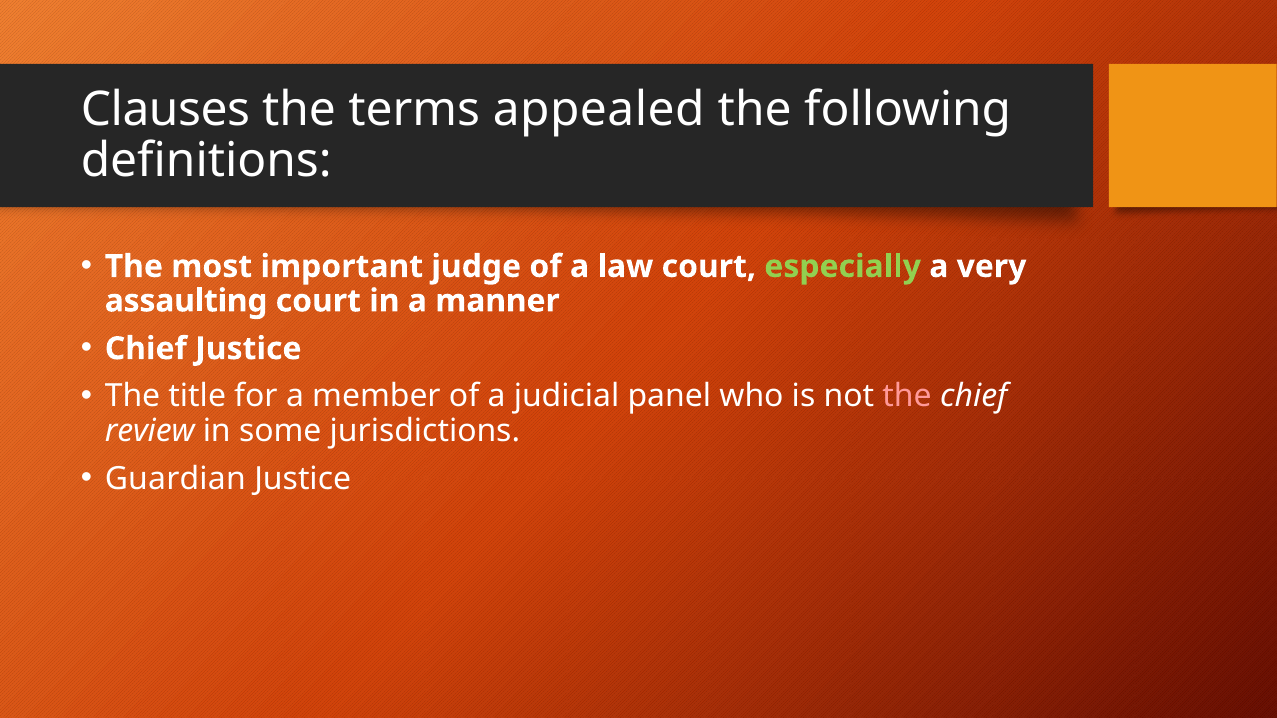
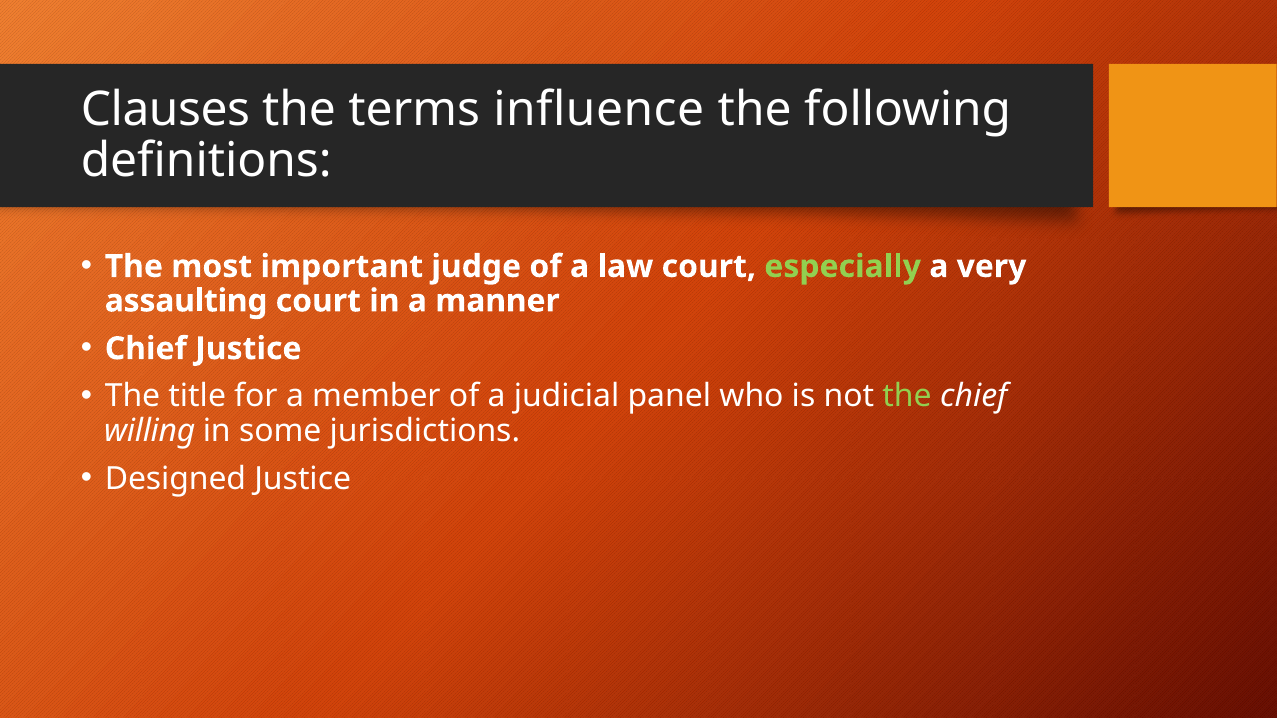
appealed: appealed -> influence (599, 109)
the colour: pink -> light green (907, 397)
review: review -> willing (150, 431)
Guardian: Guardian -> Designed (175, 479)
